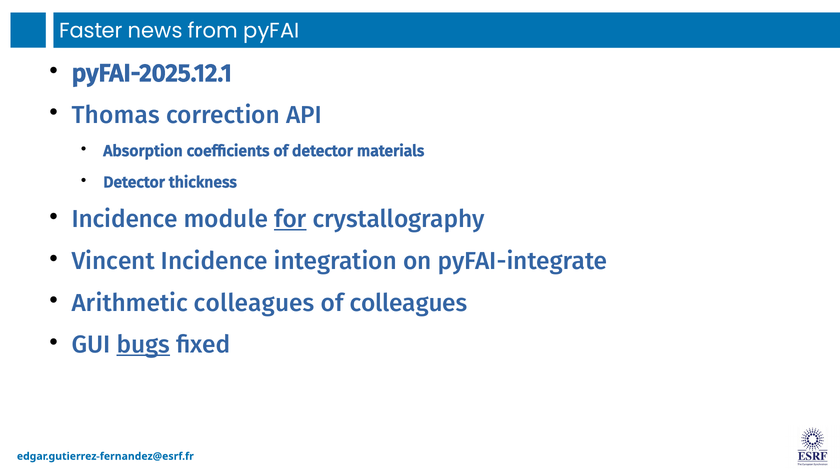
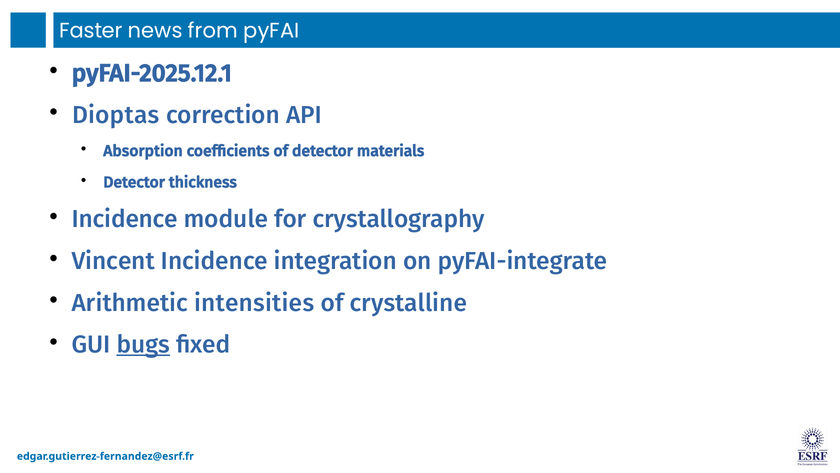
Thomas: Thomas -> Dioptas (116, 115)
for underline: present -> none (290, 219)
Arithmetic colleagues: colleagues -> intensities (254, 303)
of colleagues: colleagues -> crystalline (408, 303)
